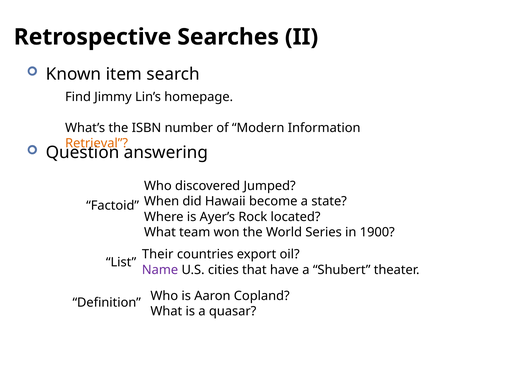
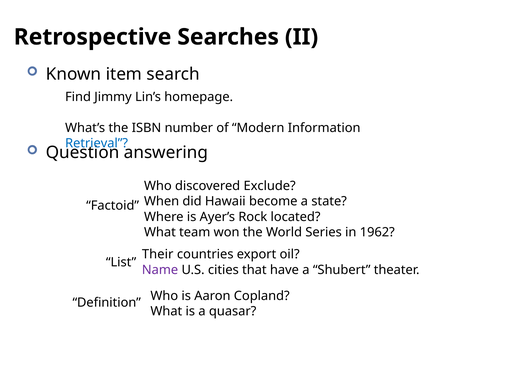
Retrieval colour: orange -> blue (97, 143)
Jumped: Jumped -> Exclude (270, 186)
1900: 1900 -> 1962 (377, 232)
